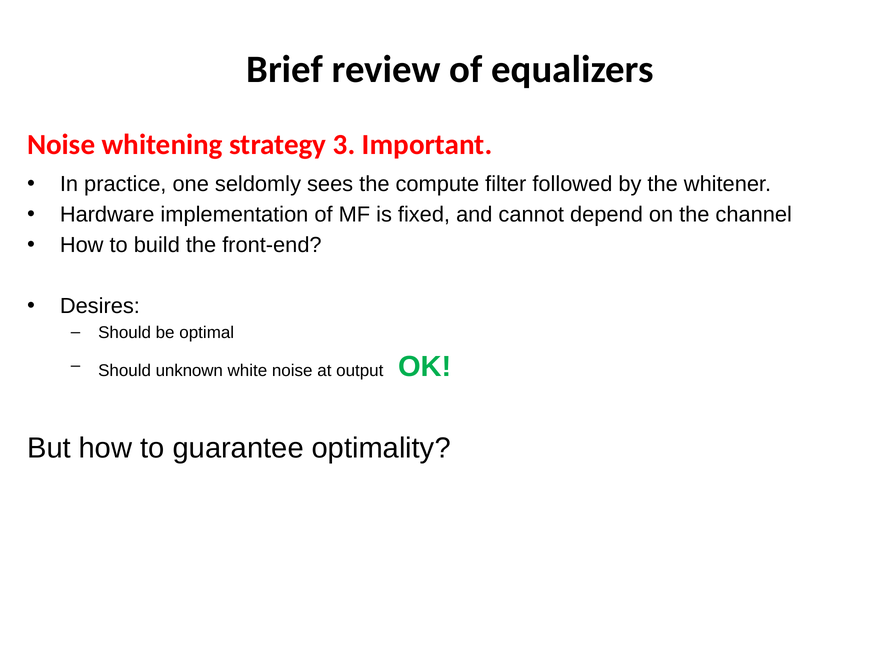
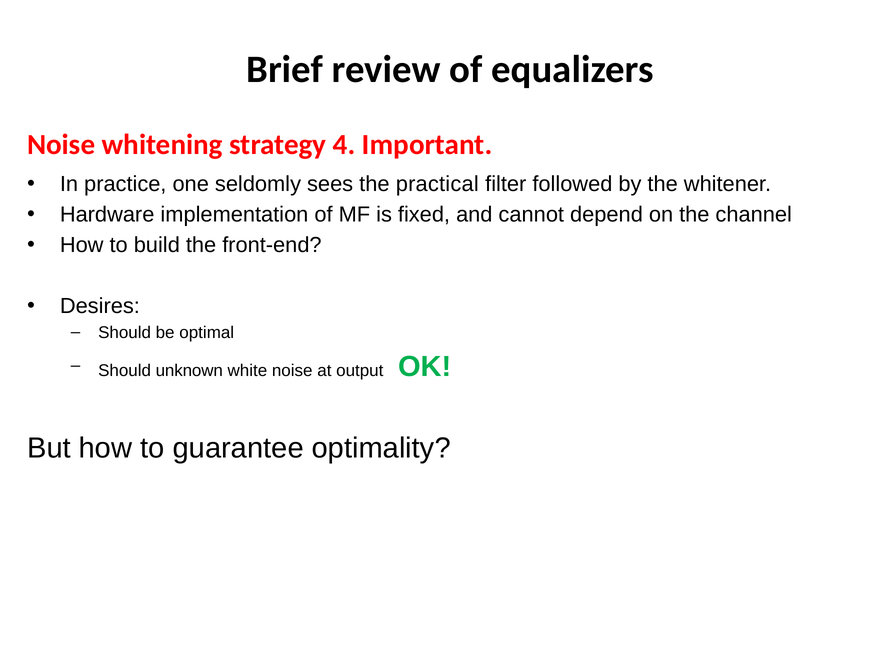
3: 3 -> 4 (344, 145)
compute: compute -> practical (437, 184)
